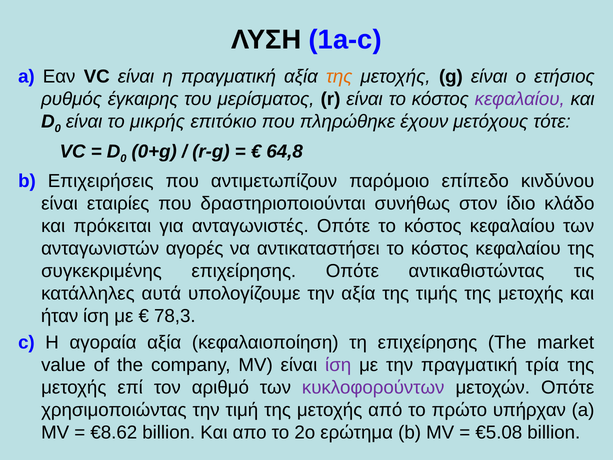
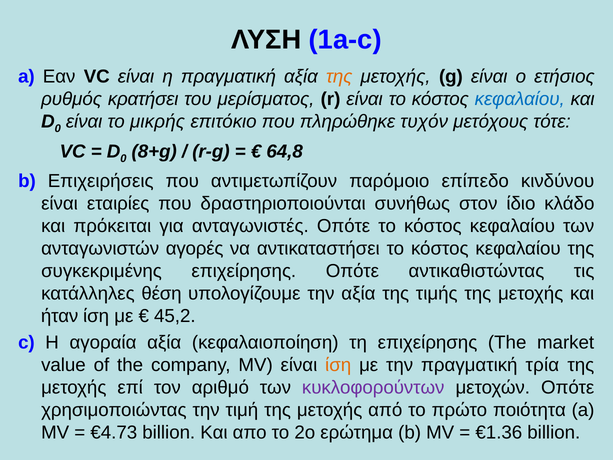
έγκαιρης: έγκαιρης -> κρατήσει (143, 99)
κεφαλαίου colour: purple -> blue (520, 99)
έχουν: έχουν -> τυχόν (424, 121)
0+g: 0+g -> 8+g (154, 151)
αυτά: αυτά -> θέση (161, 293)
78,3: 78,3 -> 45,2 (175, 316)
ίση colour: purple -> orange (338, 365)
υπήρχαν: υπήρχαν -> ποιότητα (529, 410)
€8.62: €8.62 -> €4.73 (114, 432)
€5.08: €5.08 -> €1.36 (499, 432)
